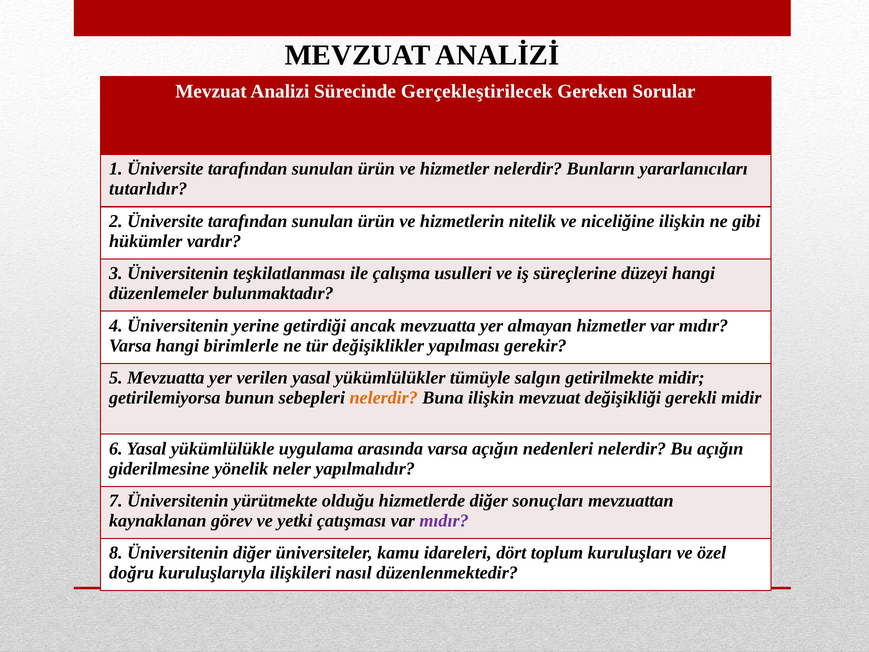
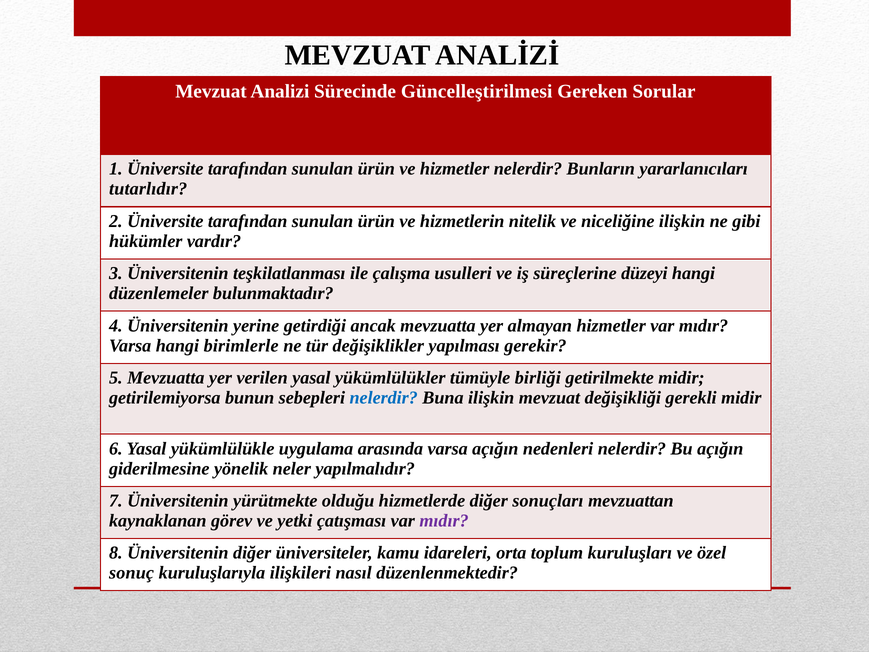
Gerçekleştirilecek: Gerçekleştirilecek -> Güncelleştirilmesi (477, 92)
salgın: salgın -> birliği (538, 378)
nelerdir colour: orange -> blue (384, 398)
dört: dört -> orta (511, 553)
doğru: doğru -> sonuç (132, 573)
